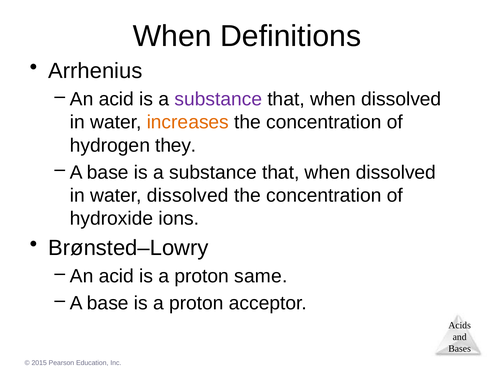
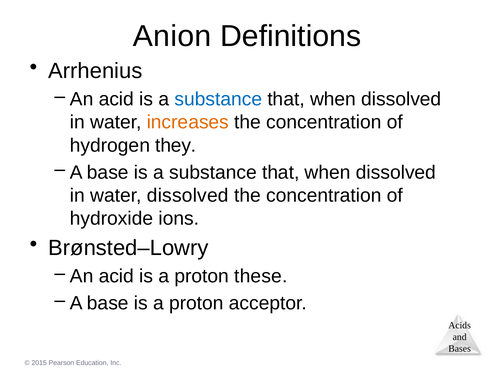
When: When -> Anion (172, 36)
substance colour: purple -> blue (218, 99)
same: same -> these (261, 276)
